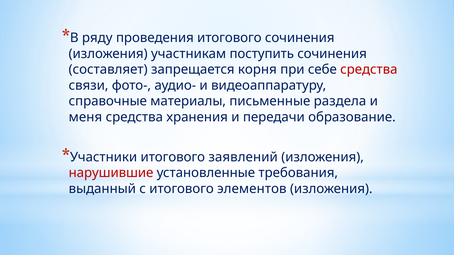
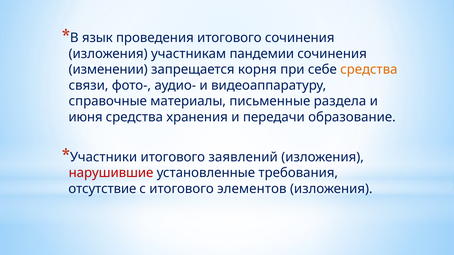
ряду: ряду -> язык (97, 38)
поступить: поступить -> пандемии (262, 54)
составляет: составляет -> изменении (108, 70)
средства colour: red -> orange (369, 70)
меня: меня -> июня (86, 117)
выданный: выданный -> отсутствие (102, 189)
